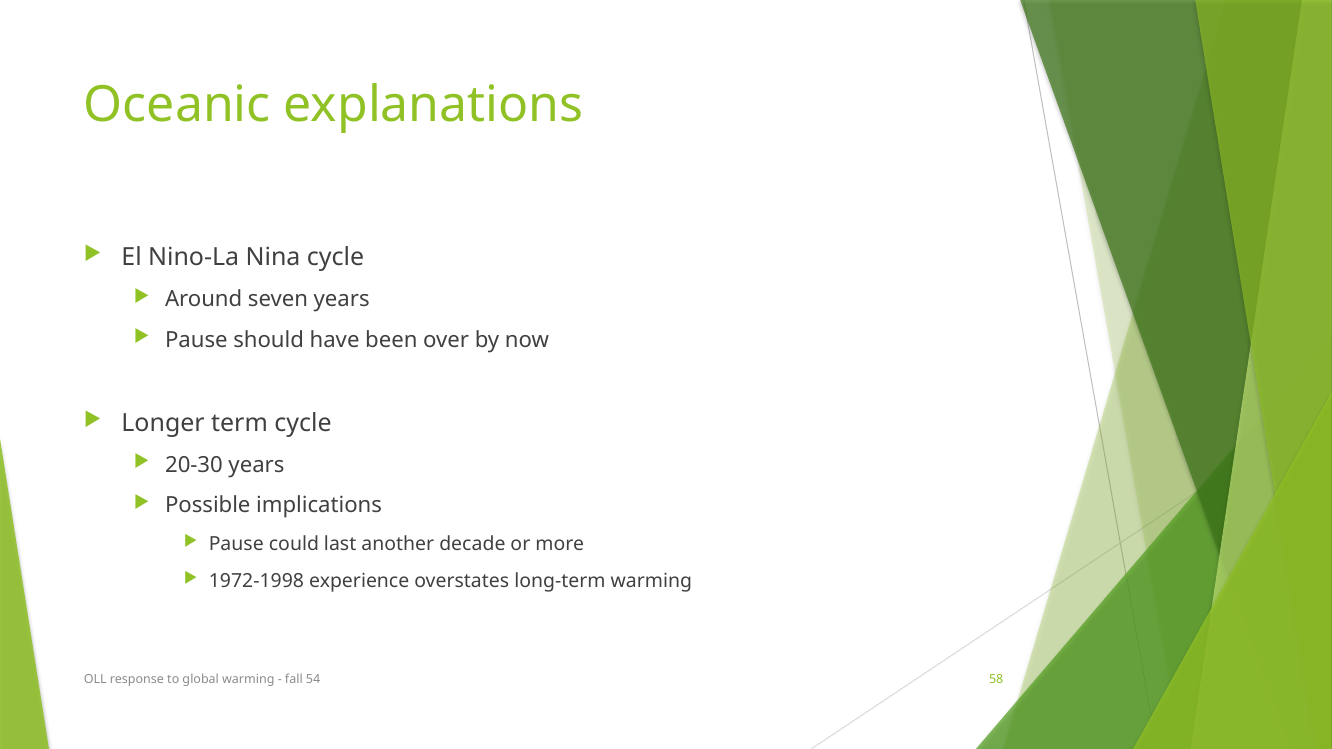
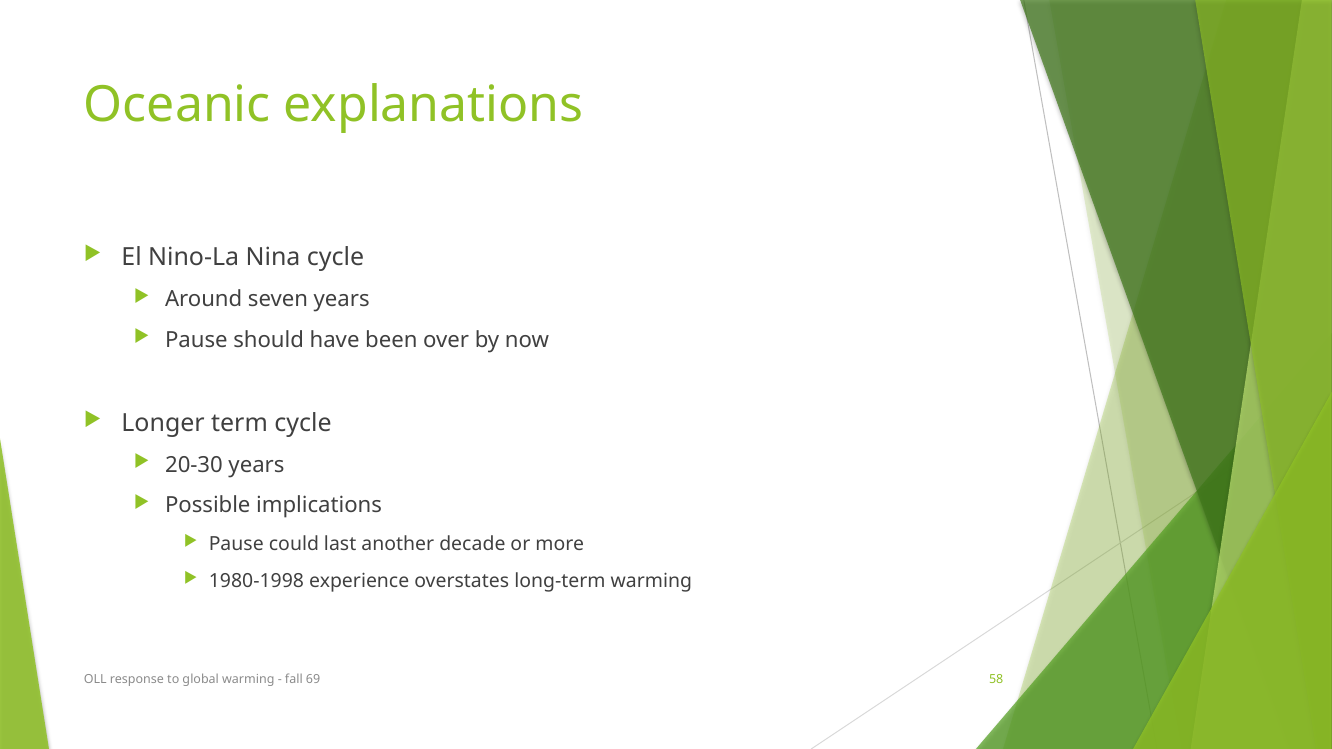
1972-1998: 1972-1998 -> 1980-1998 (256, 582)
54: 54 -> 69 (313, 680)
